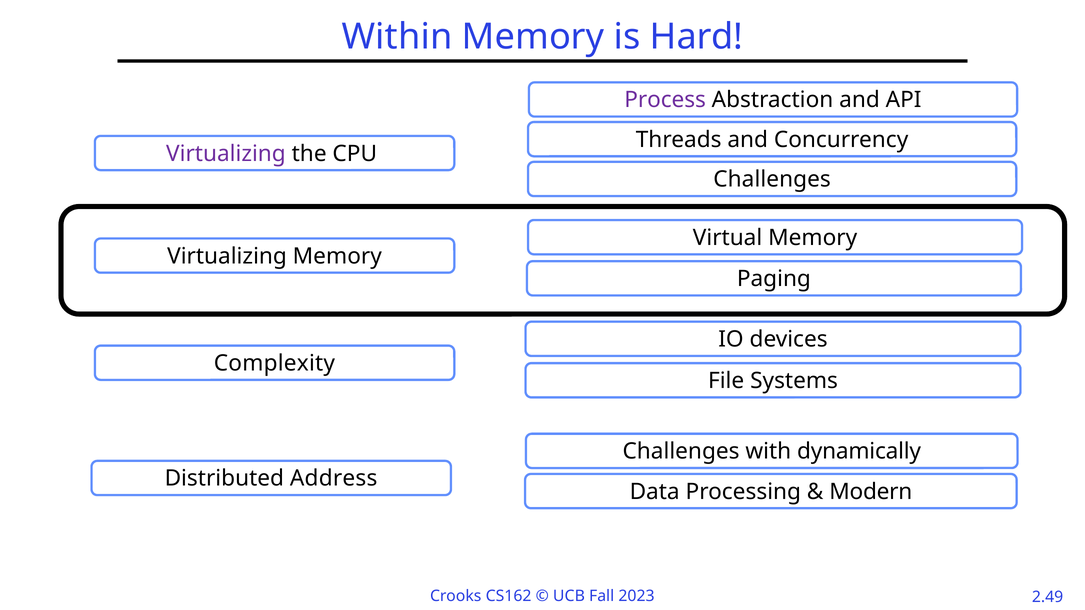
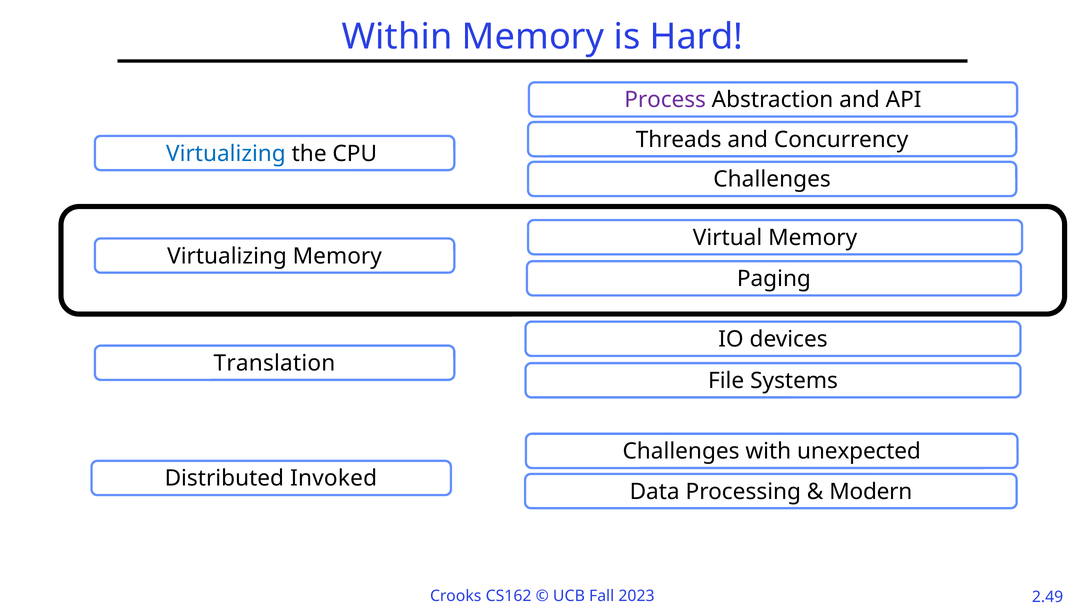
Virtualizing colour: purple -> blue (226, 154)
Complexity: Complexity -> Translation (274, 363)
dynamically: dynamically -> unexpected (859, 452)
Address: Address -> Invoked (334, 479)
